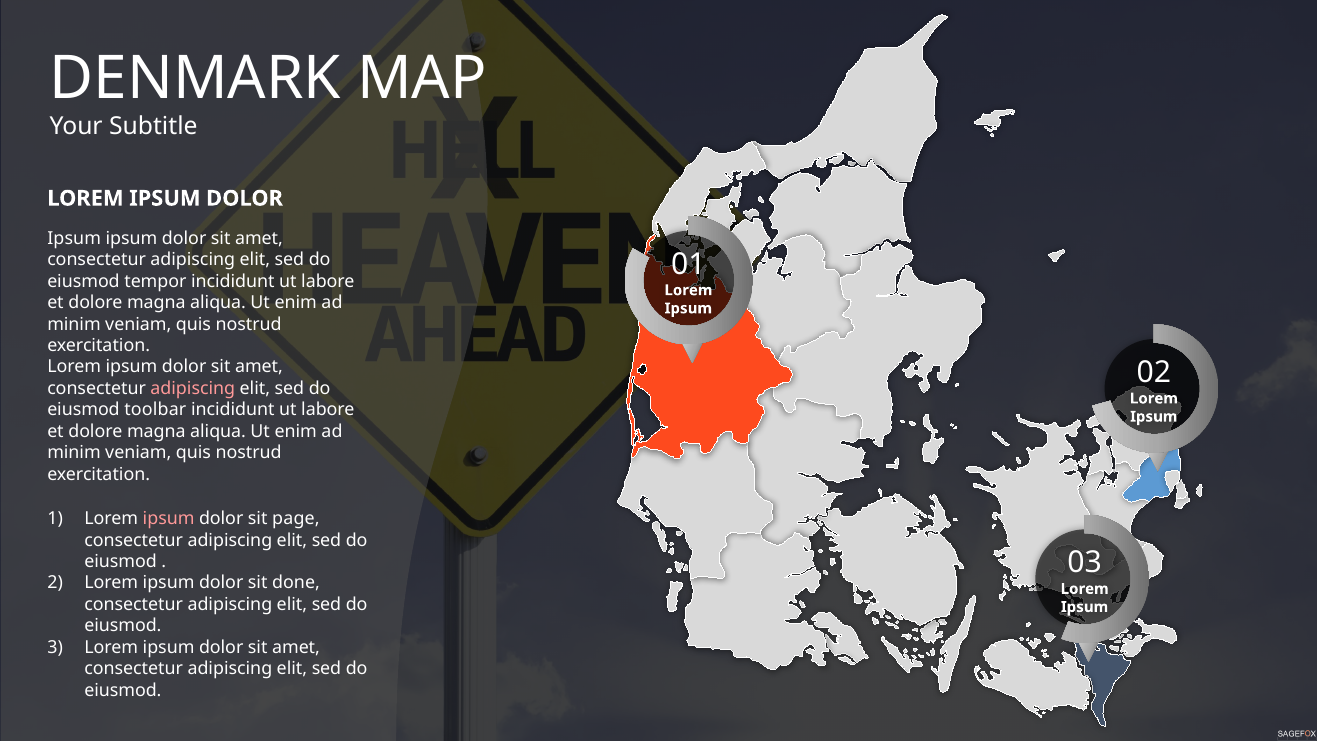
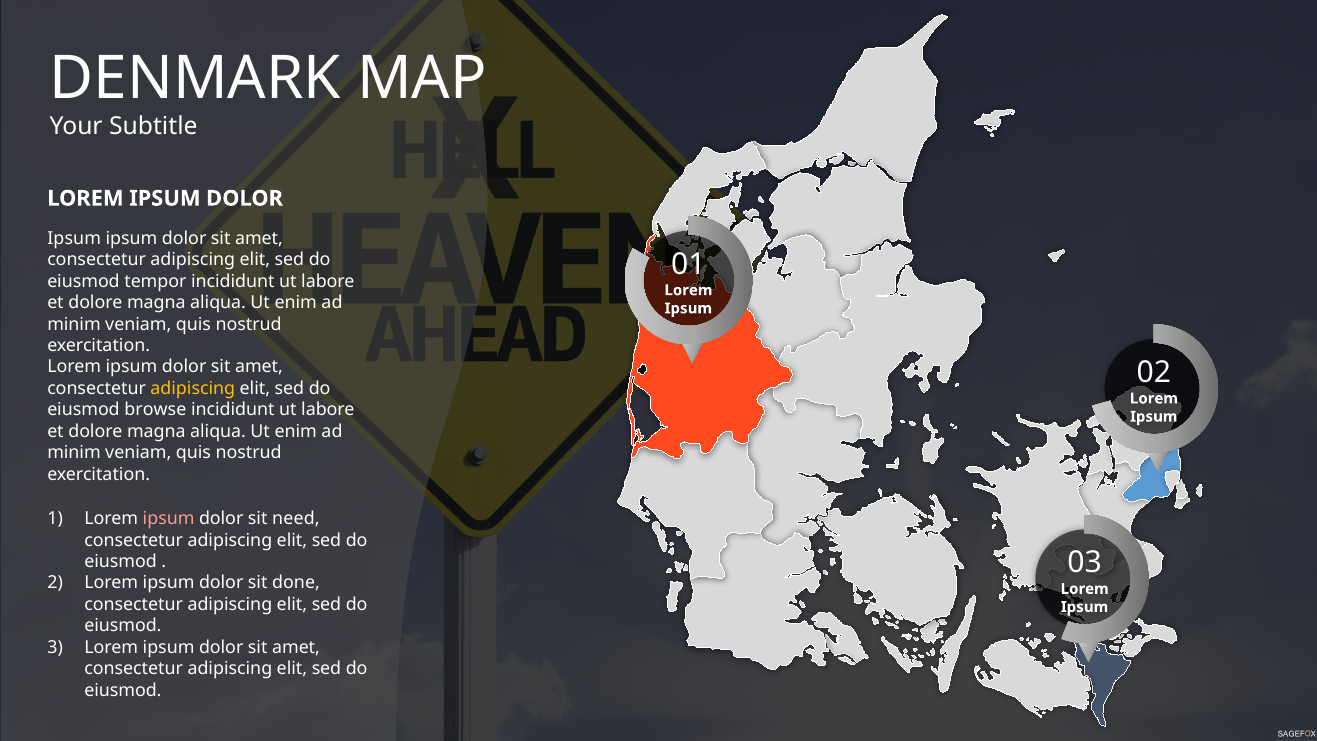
adipiscing colour: pink -> yellow (193, 388)
toolbar: toolbar -> browse (155, 410)
page: page -> need (296, 519)
